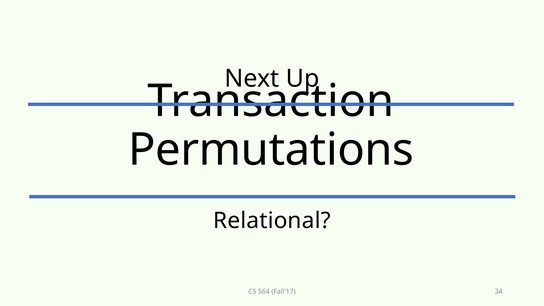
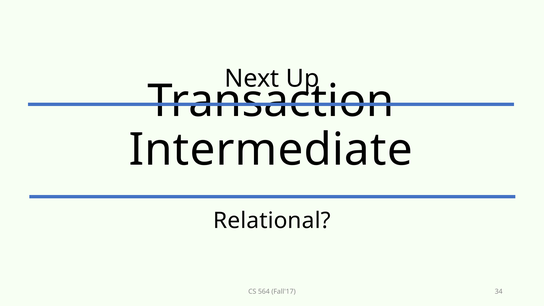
Permutations: Permutations -> Intermediate (271, 150)
